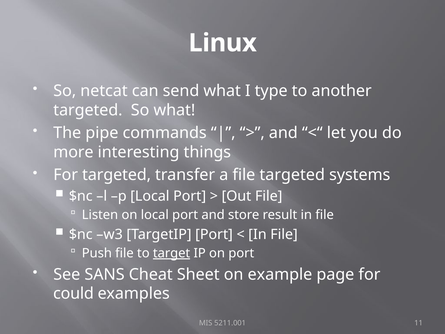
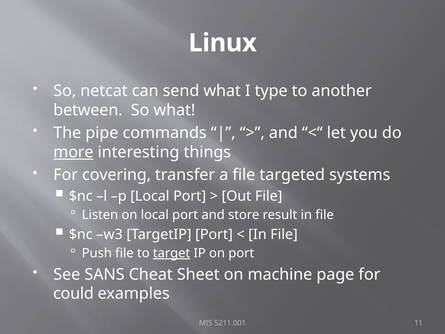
targeted: targeted -> between (88, 110)
more underline: none -> present (73, 152)
For targeted: targeted -> covering (117, 175)
example: example -> machine (280, 274)
